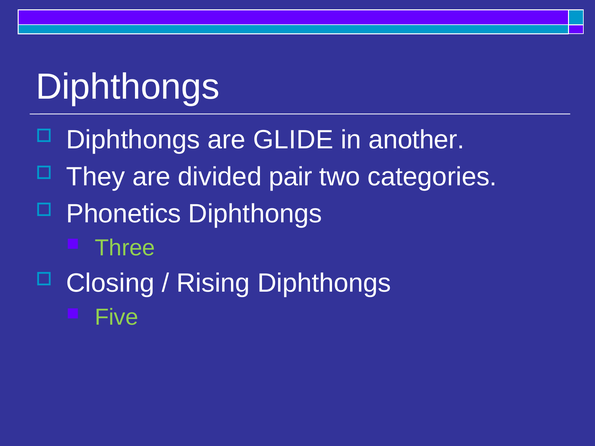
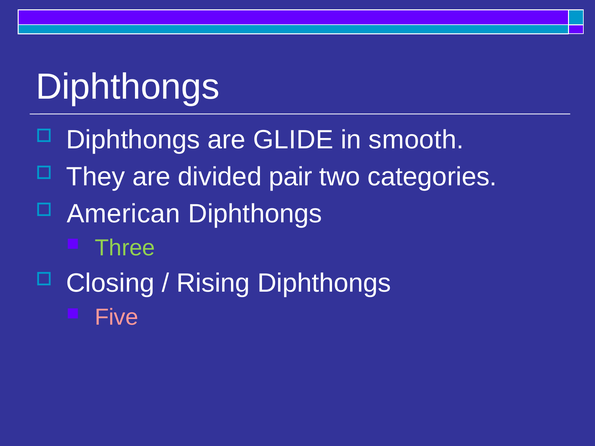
another: another -> smooth (416, 140)
Phonetics: Phonetics -> American (123, 214)
Five colour: light green -> pink (117, 317)
